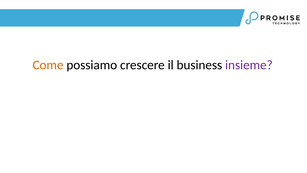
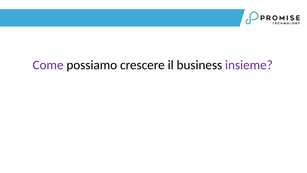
Come colour: orange -> purple (48, 65)
